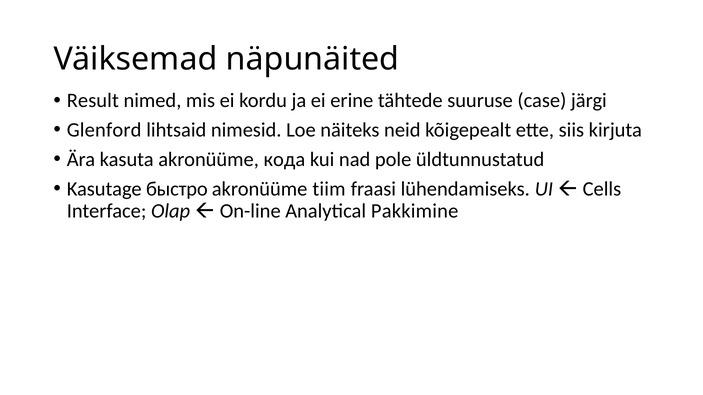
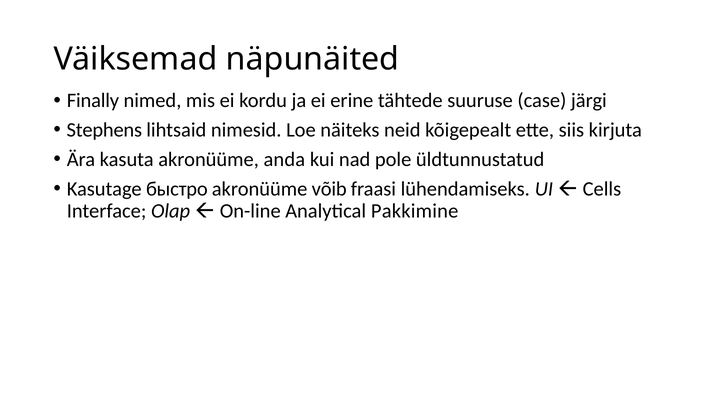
Result: Result -> Finally (93, 101)
Glenford: Glenford -> Stephens (104, 130)
кода: кода -> anda (284, 160)
tiim: tiim -> võib (329, 189)
